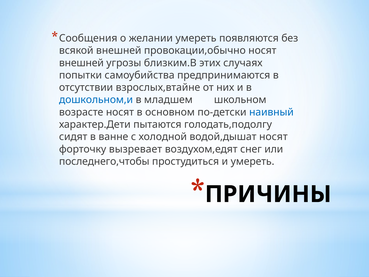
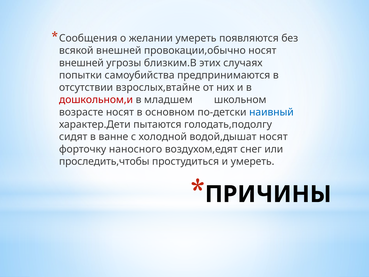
дошкольном,и colour: blue -> red (96, 100)
вызревает: вызревает -> наносного (136, 149)
последнего,чтобы: последнего,чтобы -> проследить,чтобы (104, 161)
